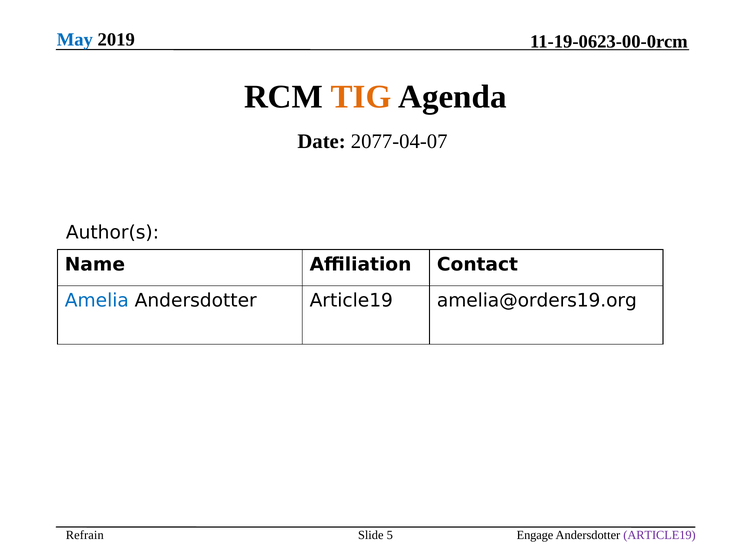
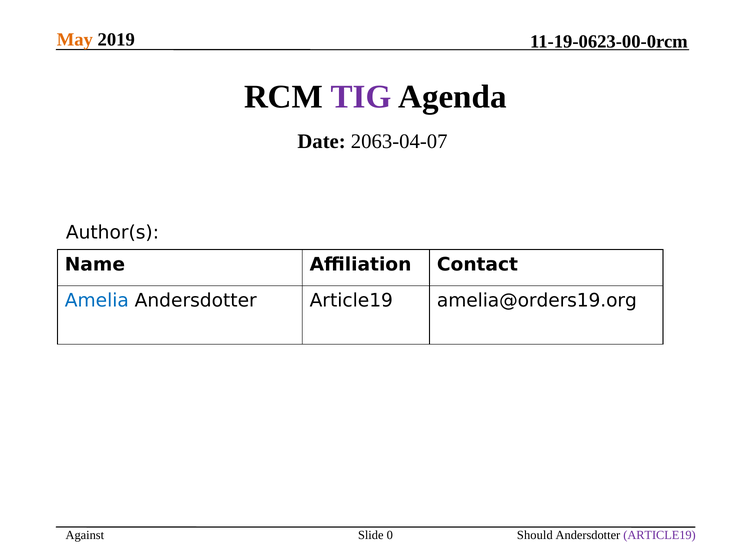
May colour: blue -> orange (75, 39)
TIG colour: orange -> purple (361, 97)
2077-04-07: 2077-04-07 -> 2063-04-07 (399, 142)
Refrain: Refrain -> Against (85, 536)
Engage: Engage -> Should (535, 536)
5: 5 -> 0 (390, 536)
